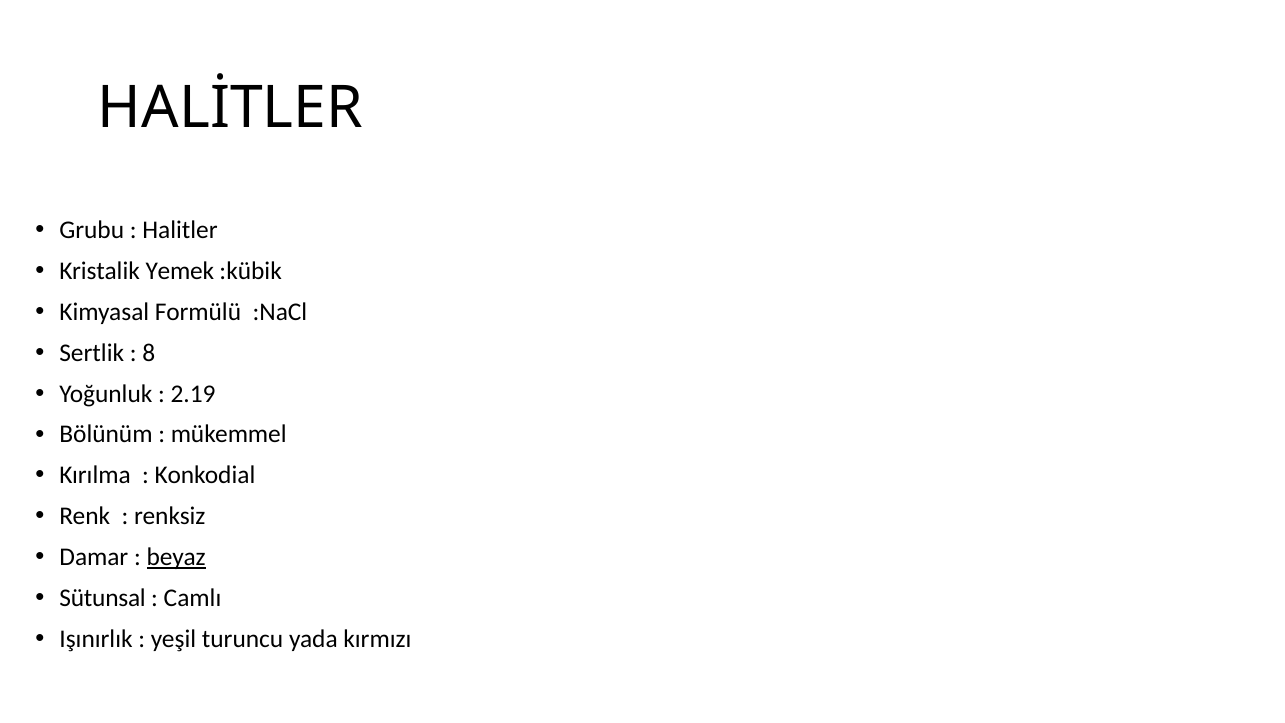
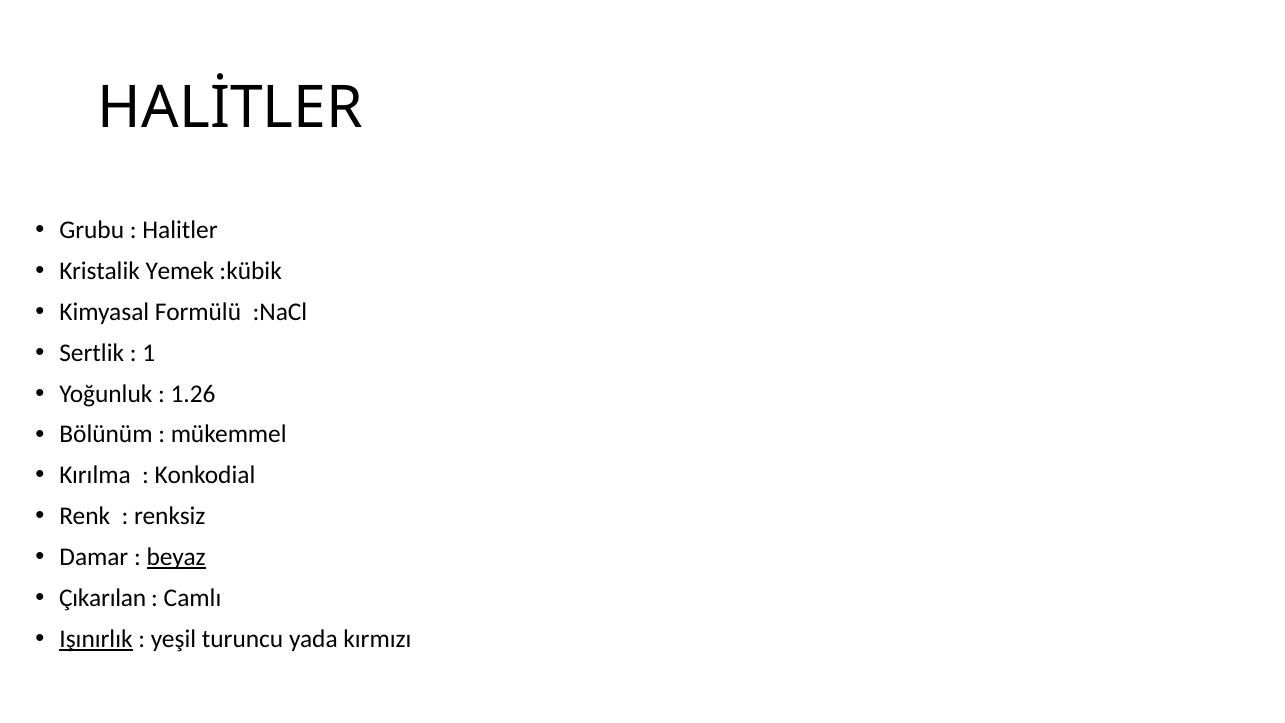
8: 8 -> 1 (149, 353)
2.19: 2.19 -> 1.26 (193, 394)
Sütunsal: Sütunsal -> Çıkarılan (103, 598)
Işınırlık underline: none -> present (96, 639)
